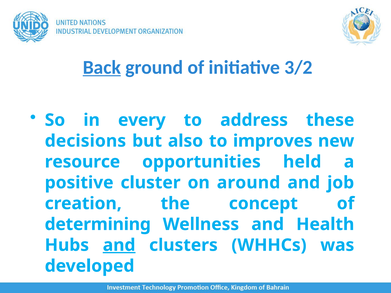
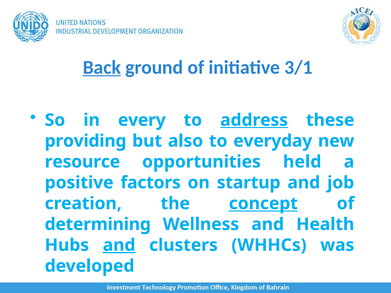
3/2: 3/2 -> 3/1 (298, 67)
address underline: none -> present (254, 120)
decisions: decisions -> providing (86, 141)
improves: improves -> everyday (273, 141)
cluster: cluster -> factors (151, 183)
around: around -> startup (249, 183)
concept underline: none -> present (263, 204)
